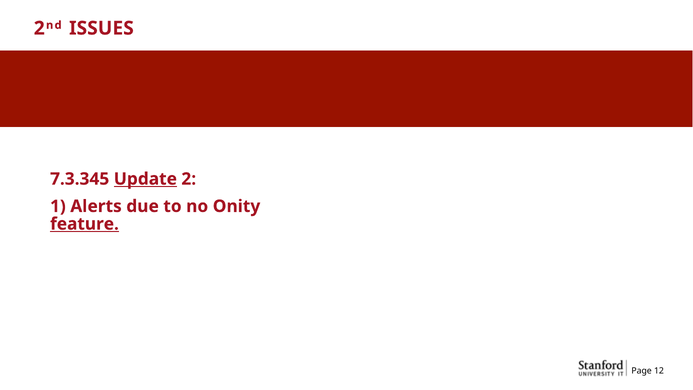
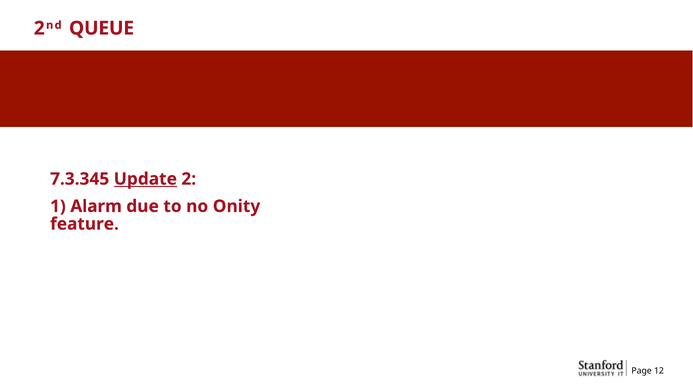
ISSUES: ISSUES -> QUEUE (102, 28)
Alerts: Alerts -> Alarm (96, 206)
feature underline: present -> none (84, 224)
